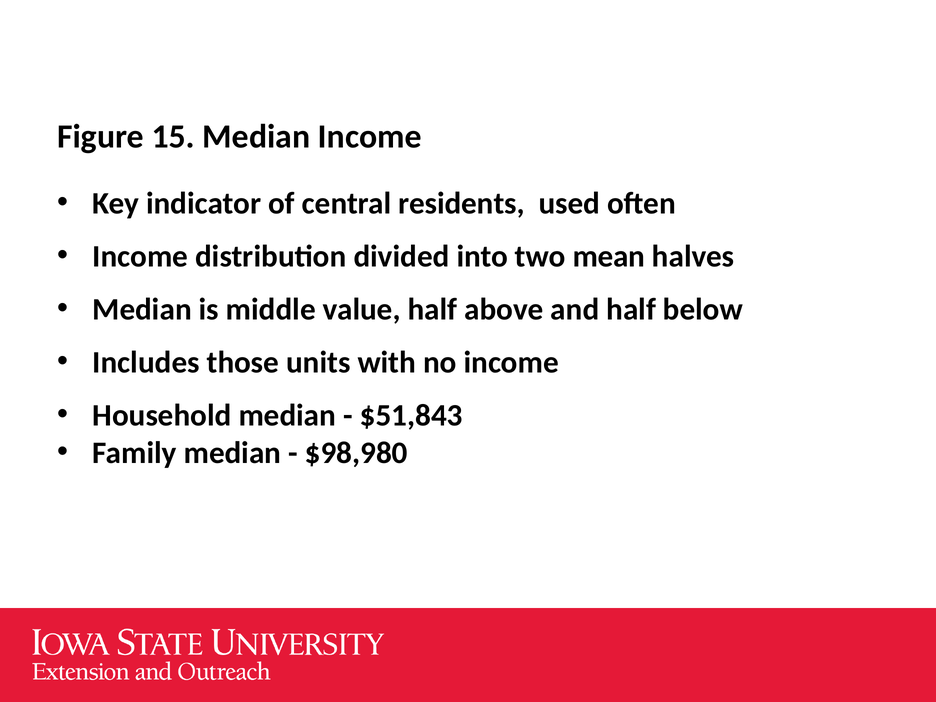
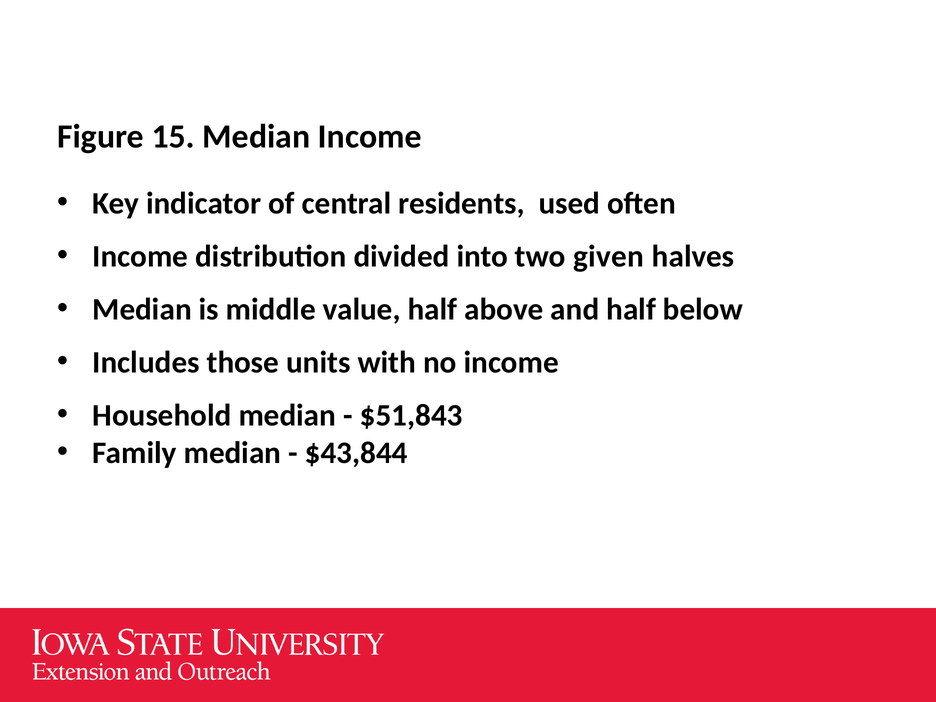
mean: mean -> given (609, 256)
$98,980: $98,980 -> $43,844 (356, 453)
